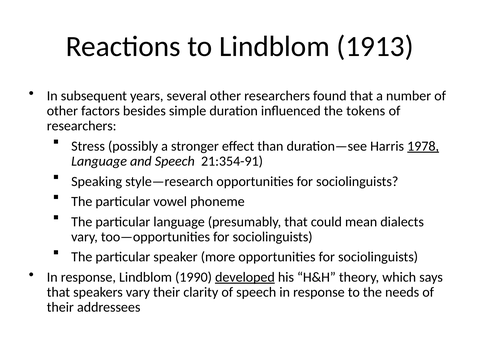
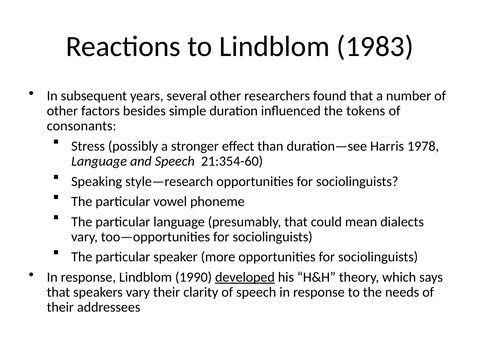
1913: 1913 -> 1983 (375, 46)
researchers: researchers -> consonants (82, 126)
1978 underline: present -> none (423, 146)
21:354-91: 21:354-91 -> 21:354-60 (232, 161)
